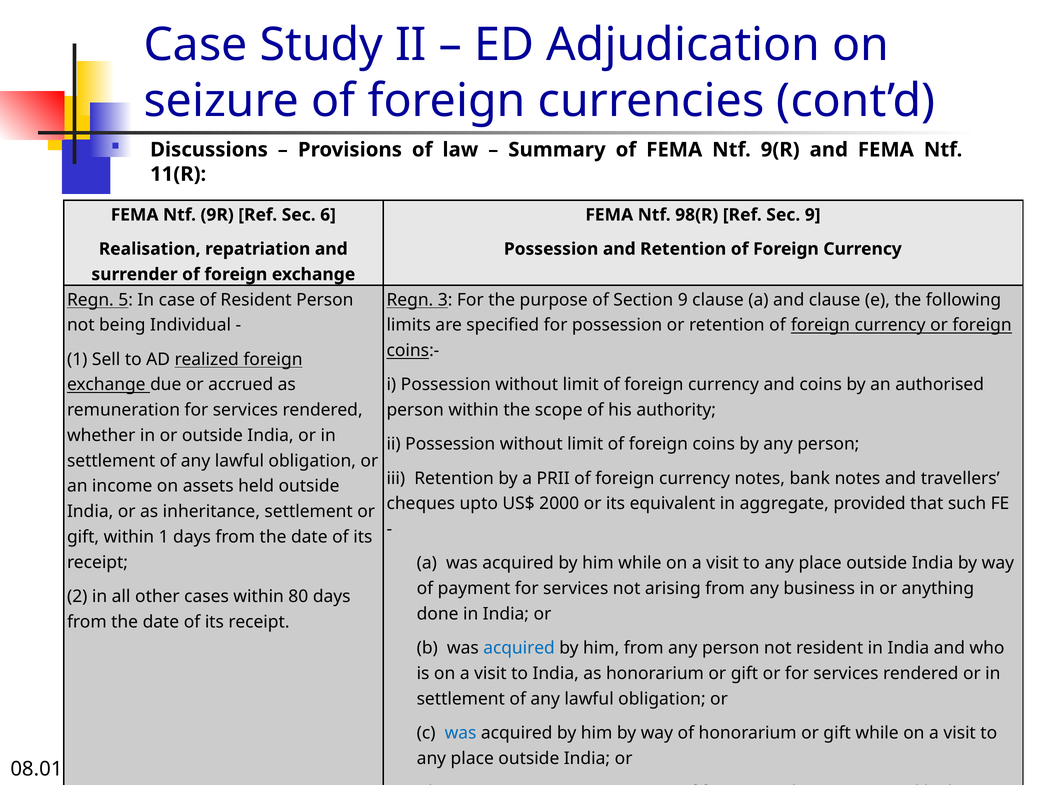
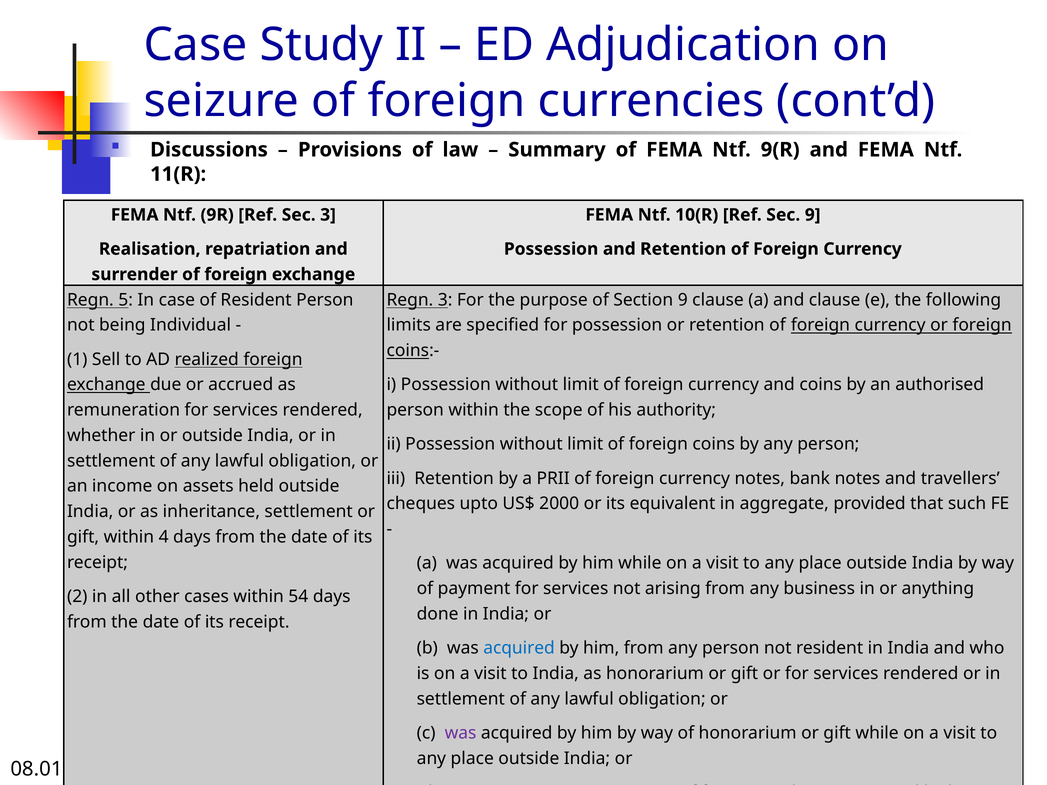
Sec 6: 6 -> 3 (328, 215)
98(R: 98(R -> 10(R (697, 215)
within 1: 1 -> 4 (164, 537)
80: 80 -> 54 (298, 597)
was colour: blue -> purple (461, 733)
